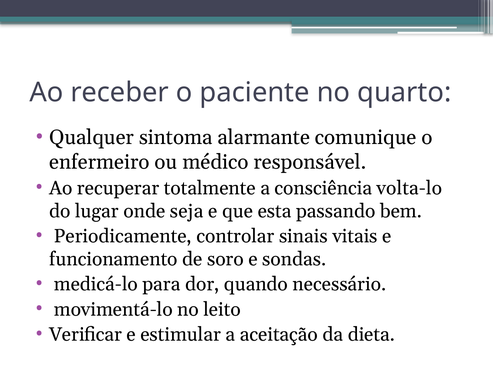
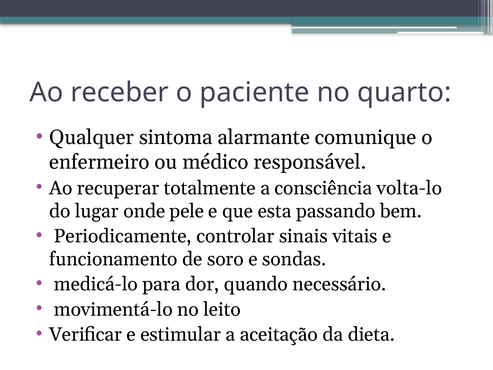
seja: seja -> pele (187, 211)
